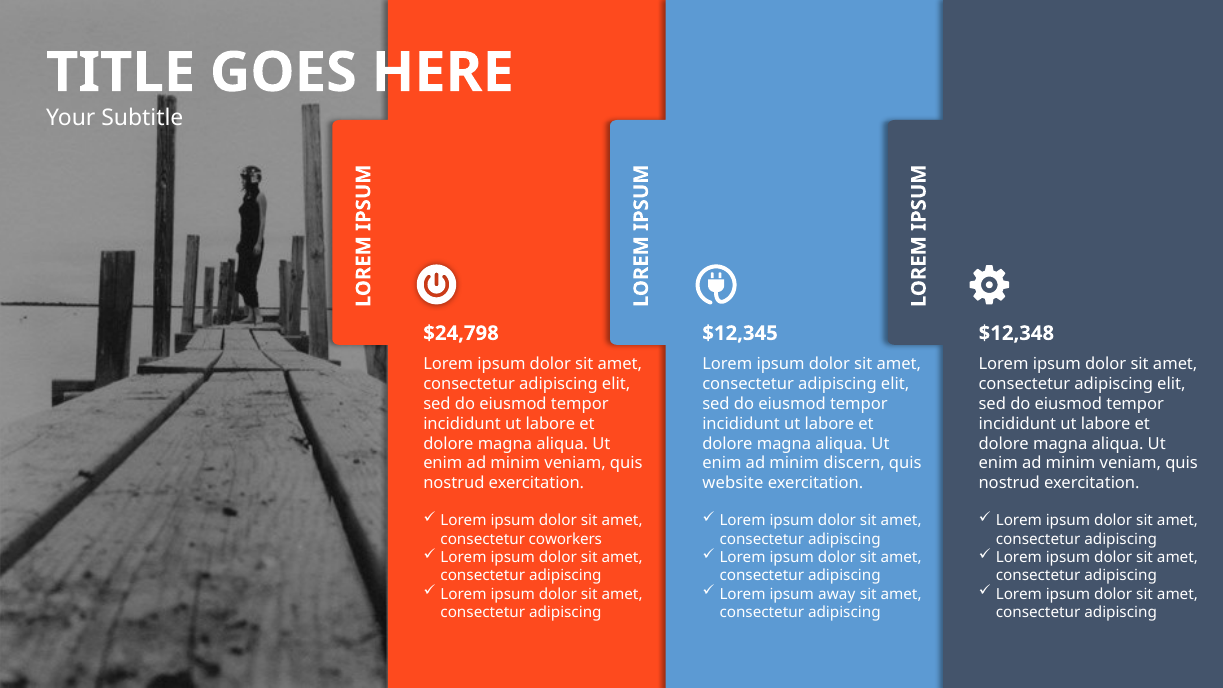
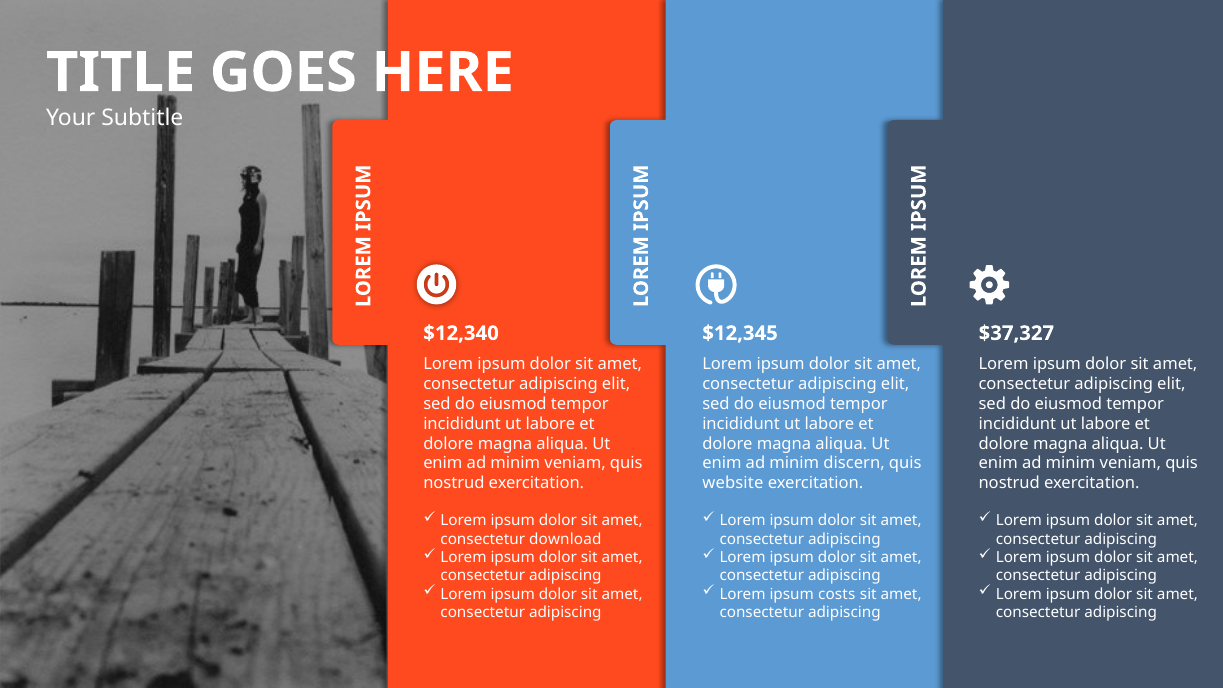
$24,798: $24,798 -> $12,340 (461, 333)
$12,348: $12,348 -> $37,327 (1016, 333)
coworkers: coworkers -> download (565, 539)
away: away -> costs (837, 594)
